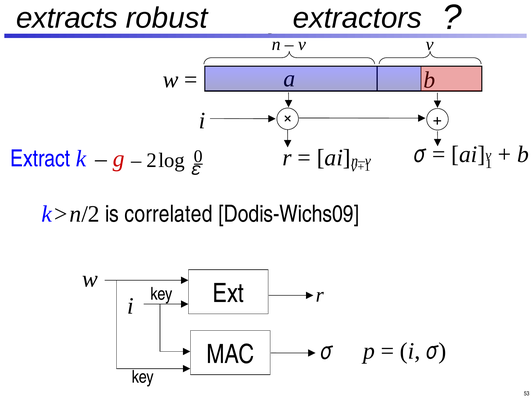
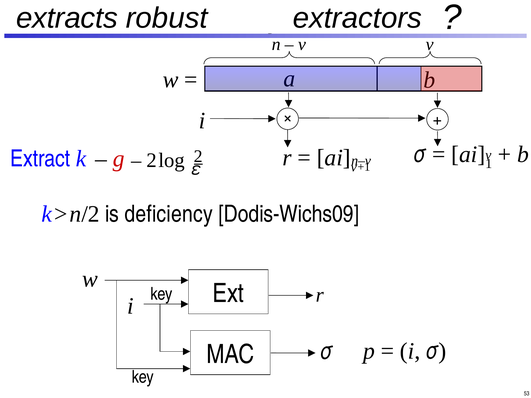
loga 0: 0 -> 2 (198, 156)
correlated: correlated -> deficiency (169, 214)
